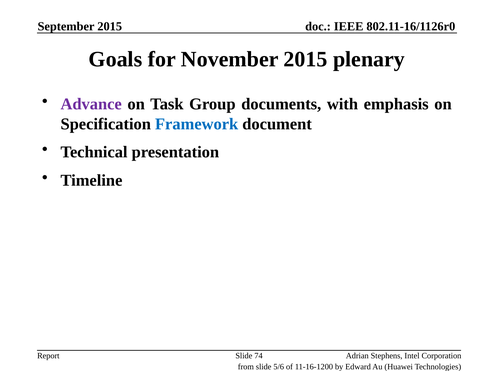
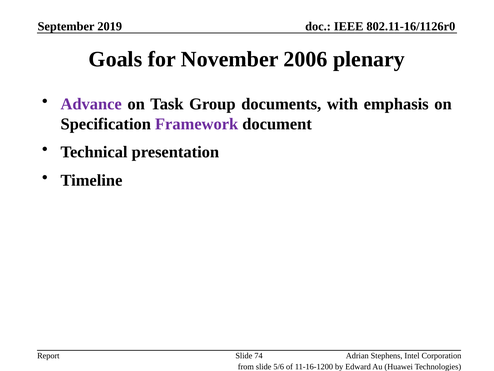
September 2015: 2015 -> 2019 (110, 26)
November 2015: 2015 -> 2006 (306, 59)
Framework colour: blue -> purple (197, 124)
